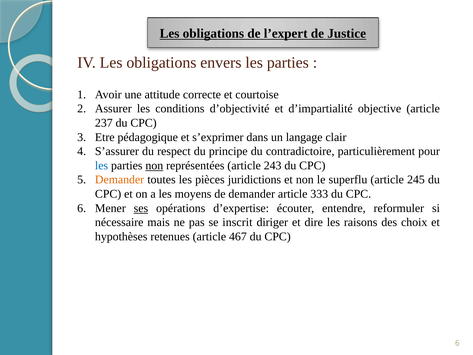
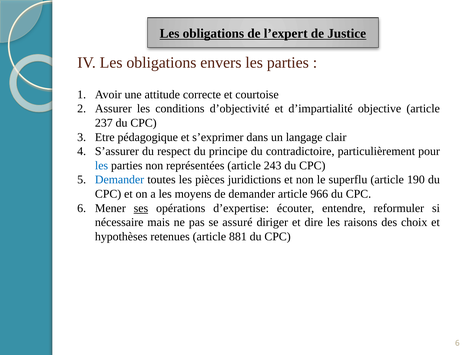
non underline: present -> none (154, 165)
Demander colour: orange -> blue (120, 180)
245: 245 -> 190 (416, 180)
333: 333 -> 966 (319, 194)
inscrit: inscrit -> assuré (237, 222)
467: 467 -> 881 (238, 236)
